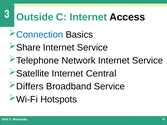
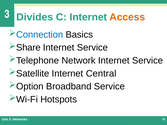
Outside: Outside -> Divides (35, 17)
Access colour: black -> orange (127, 17)
Differs: Differs -> Option (30, 87)
